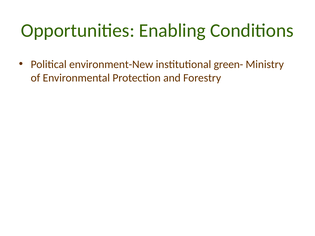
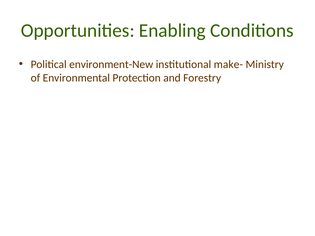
green-: green- -> make- (228, 64)
